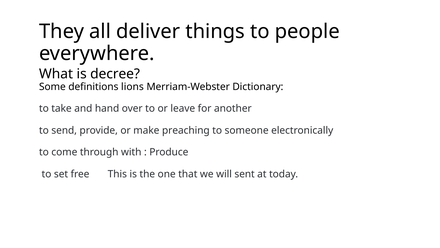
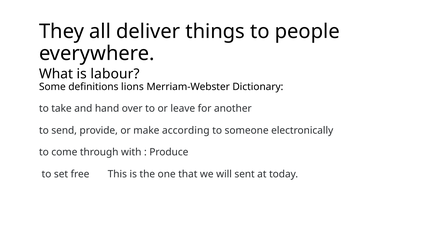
decree: decree -> labour (115, 74)
preaching: preaching -> according (186, 130)
